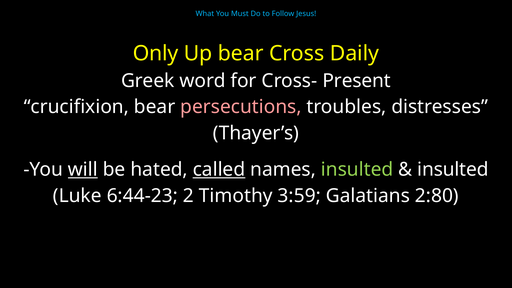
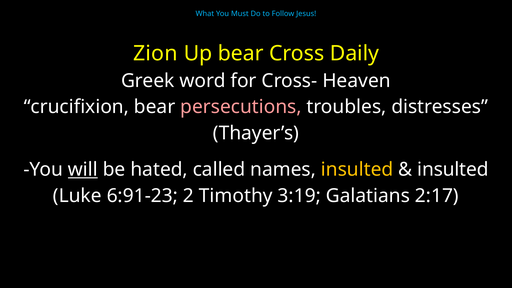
Only: Only -> Zion (155, 54)
Present: Present -> Heaven (357, 81)
called underline: present -> none (219, 170)
insulted colour: light green -> yellow (357, 170)
6:44-23: 6:44-23 -> 6:91-23 (142, 196)
3:59: 3:59 -> 3:19 (299, 196)
2:80: 2:80 -> 2:17 (437, 196)
